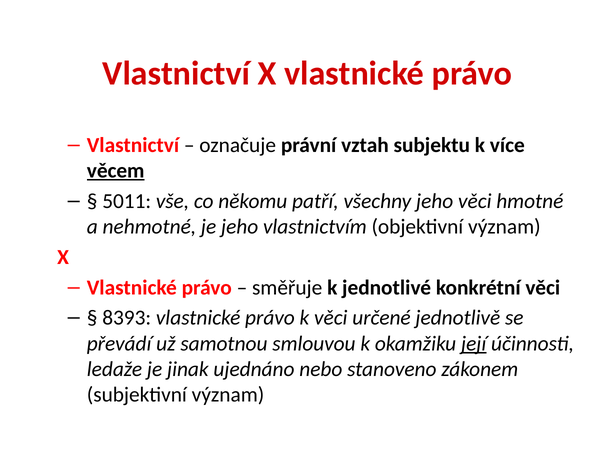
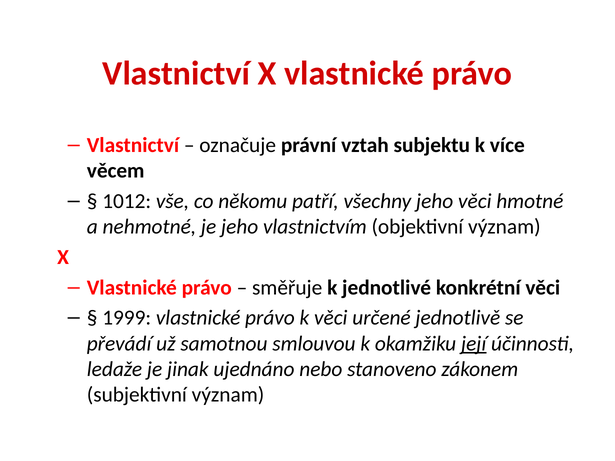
věcem underline: present -> none (116, 171)
5011: 5011 -> 1012 (127, 201)
8393: 8393 -> 1999 (127, 318)
